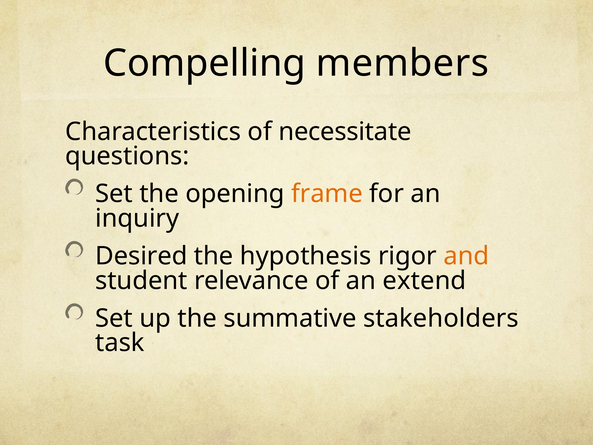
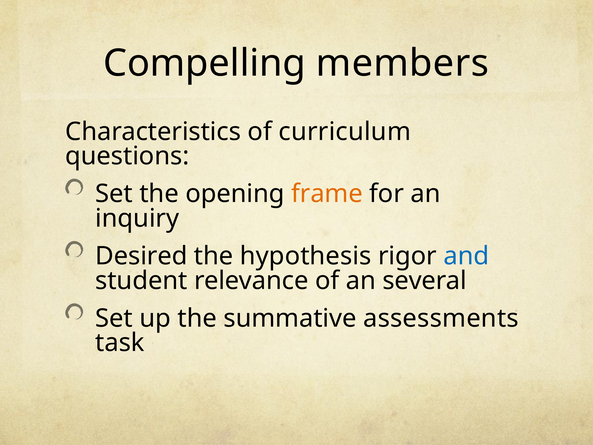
necessitate: necessitate -> curriculum (345, 132)
and colour: orange -> blue (466, 256)
extend: extend -> several (425, 280)
stakeholders: stakeholders -> assessments (441, 318)
